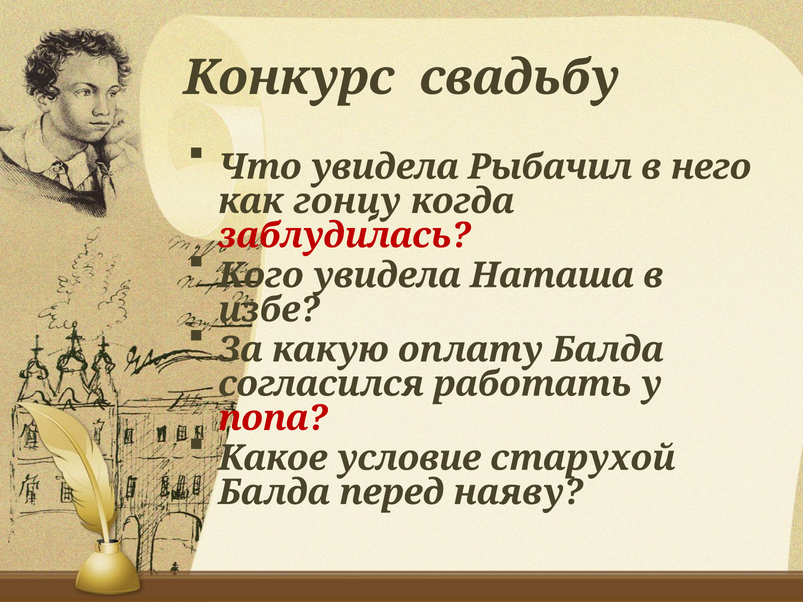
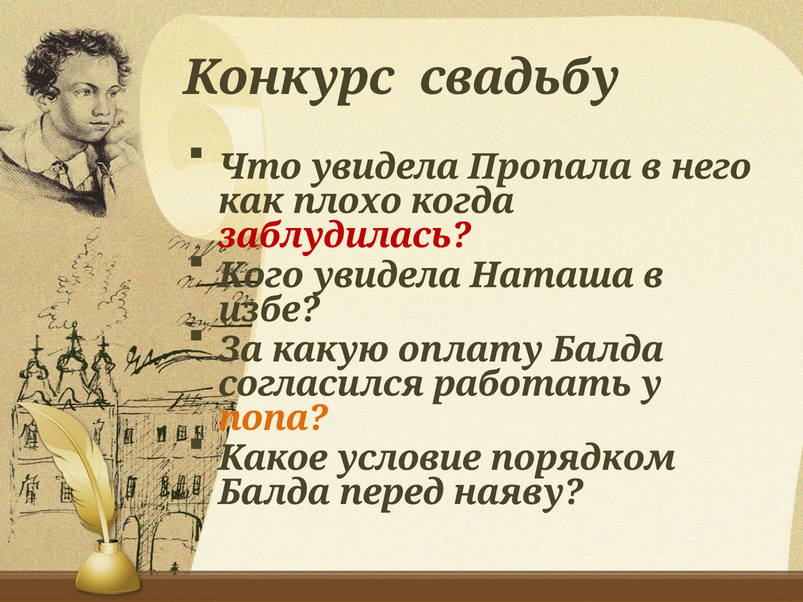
Рыбачил: Рыбачил -> Пропала (550, 167)
гонцу: гонцу -> плохо (347, 201)
попа colour: red -> orange (273, 418)
старухой: старухой -> порядком (583, 458)
